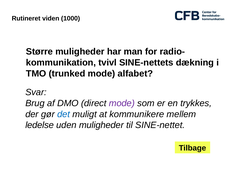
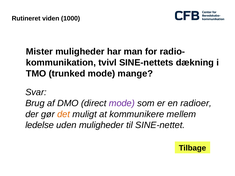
Større: Større -> Mister (39, 52)
alfabet: alfabet -> mange (135, 74)
trykkes: trykkes -> radioer (196, 103)
det colour: blue -> orange (64, 114)
